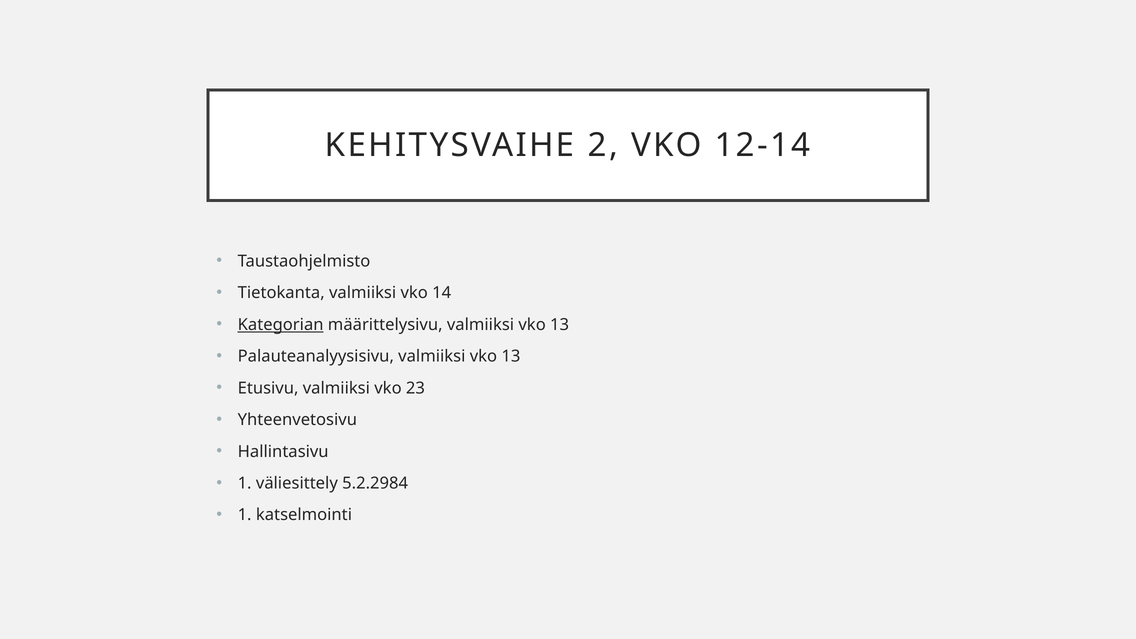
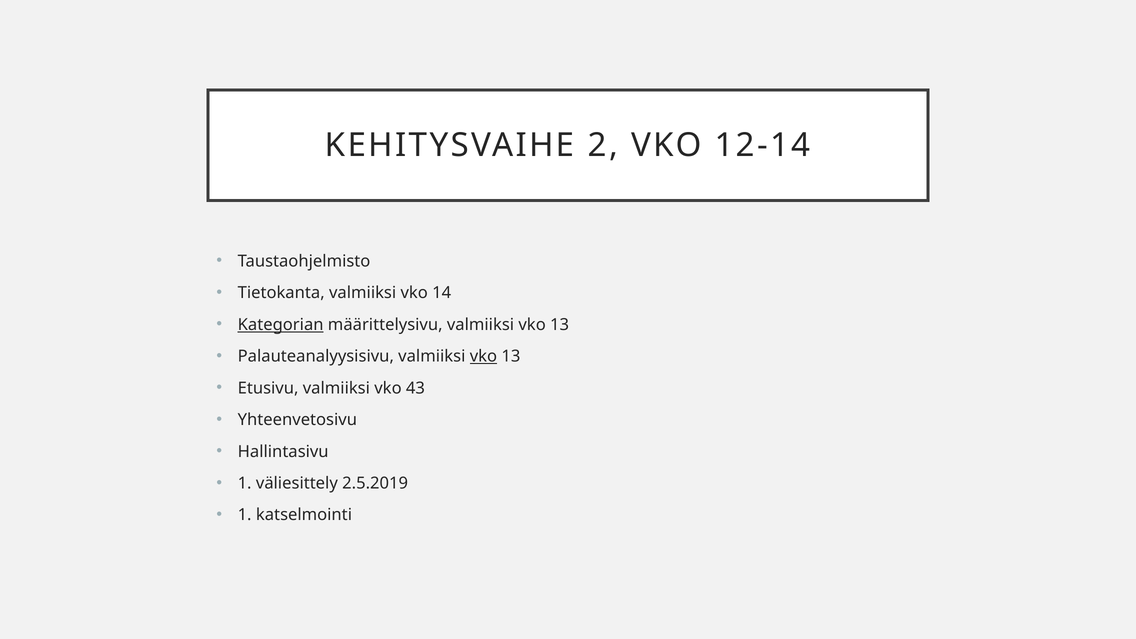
vko underline: none -> present (483, 356)
23: 23 -> 43 (415, 388)
5.2.2984: 5.2.2984 -> 2.5.2019 (375, 483)
